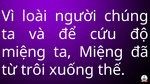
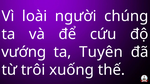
miệng: miệng -> vướng (24, 52)
ta Miệng: Miệng -> Tuyên (101, 52)
